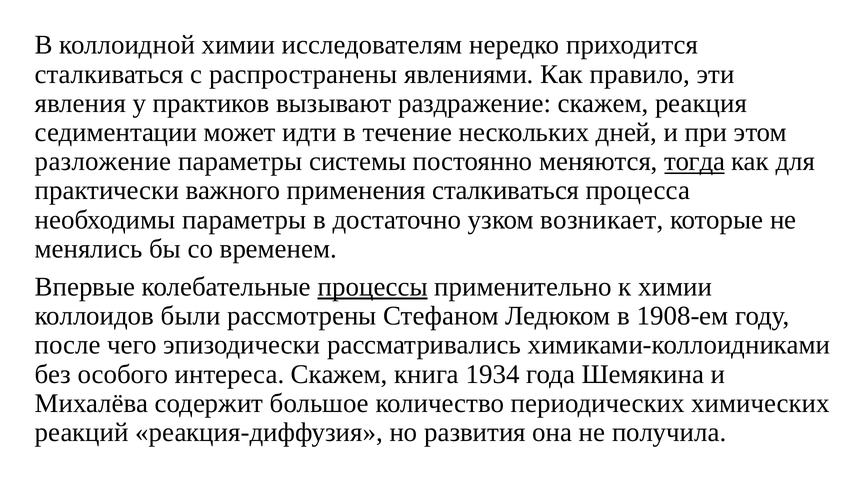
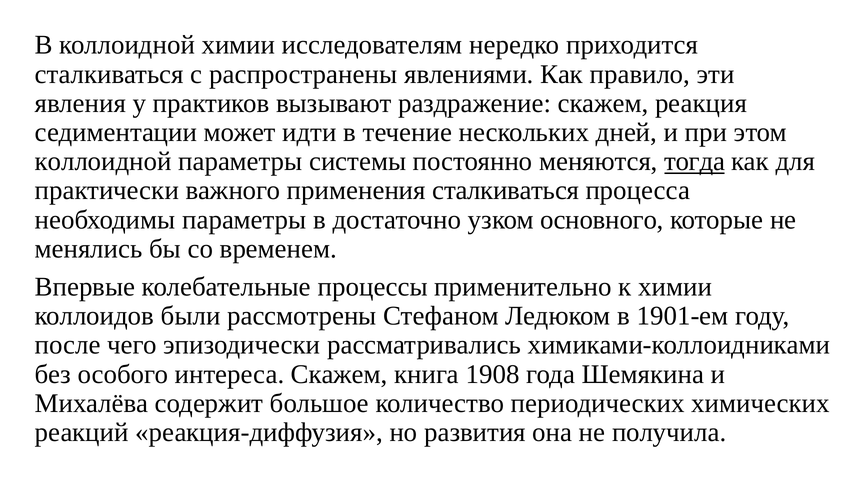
разложение: разложение -> коллоидной (103, 161)
возникает: возникает -> основного (602, 220)
процессы underline: present -> none (373, 287)
1908-ем: 1908-ем -> 1901-ем (683, 316)
1934: 1934 -> 1908 (493, 374)
